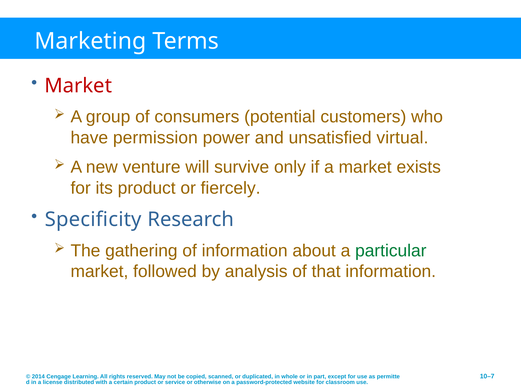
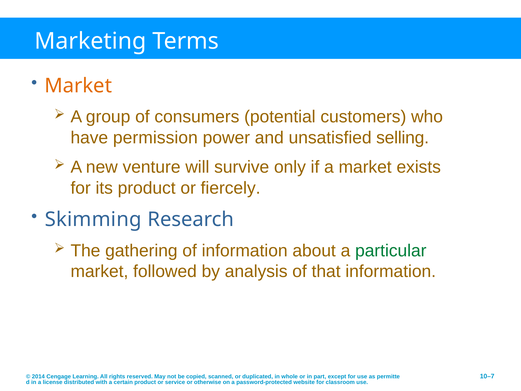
Market colour: red -> orange (78, 86)
virtual: virtual -> selling (403, 138)
Specificity: Specificity -> Skimming (93, 219)
